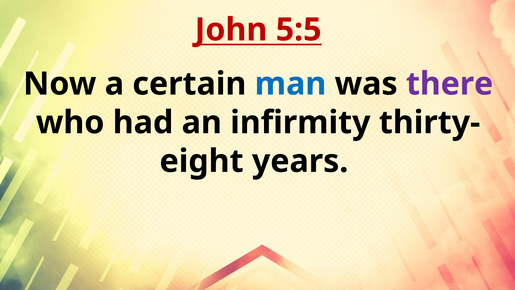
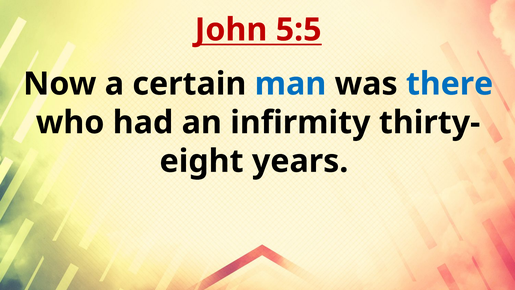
there colour: purple -> blue (450, 84)
